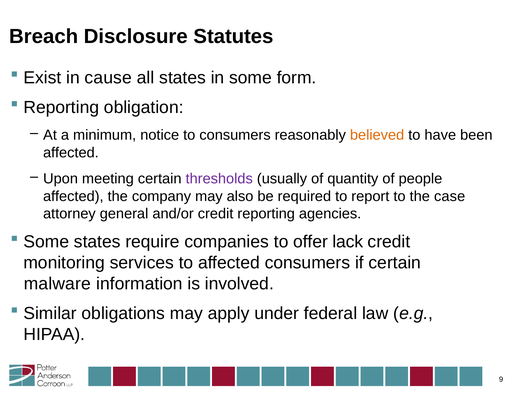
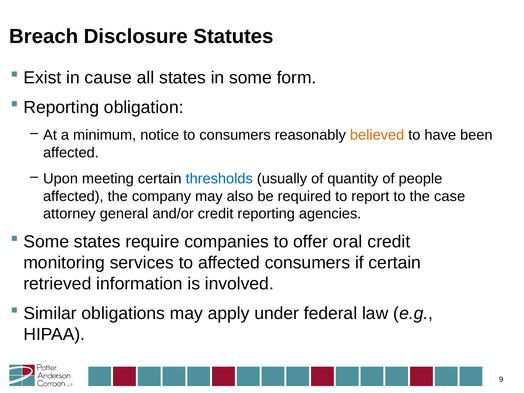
thresholds colour: purple -> blue (219, 179)
lack: lack -> oral (348, 242)
malware: malware -> retrieved (57, 284)
